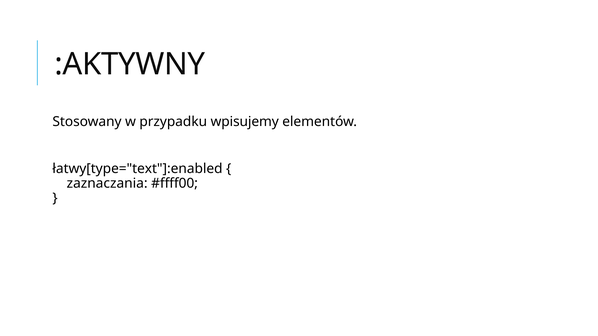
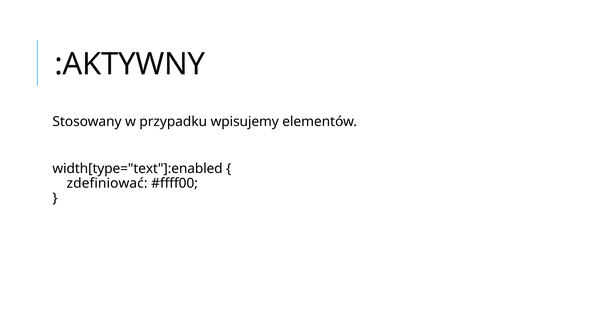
łatwy[type="text"]:enabled: łatwy[type="text"]:enabled -> width[type="text"]:enabled (138, 169)
zaznaczania: zaznaczania -> zdefiniować (107, 183)
